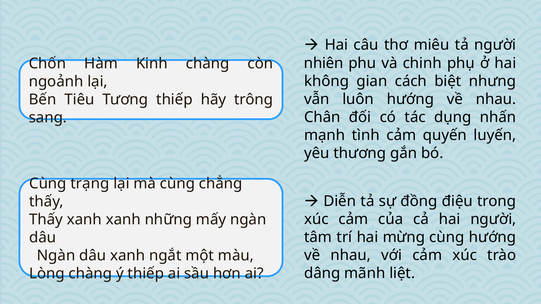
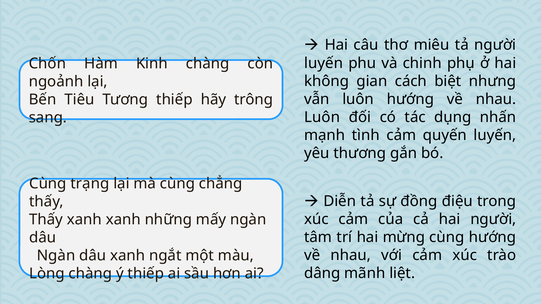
nhiên: nhiên -> luyến (324, 63)
Chân: Chân -> Luôn (322, 117)
